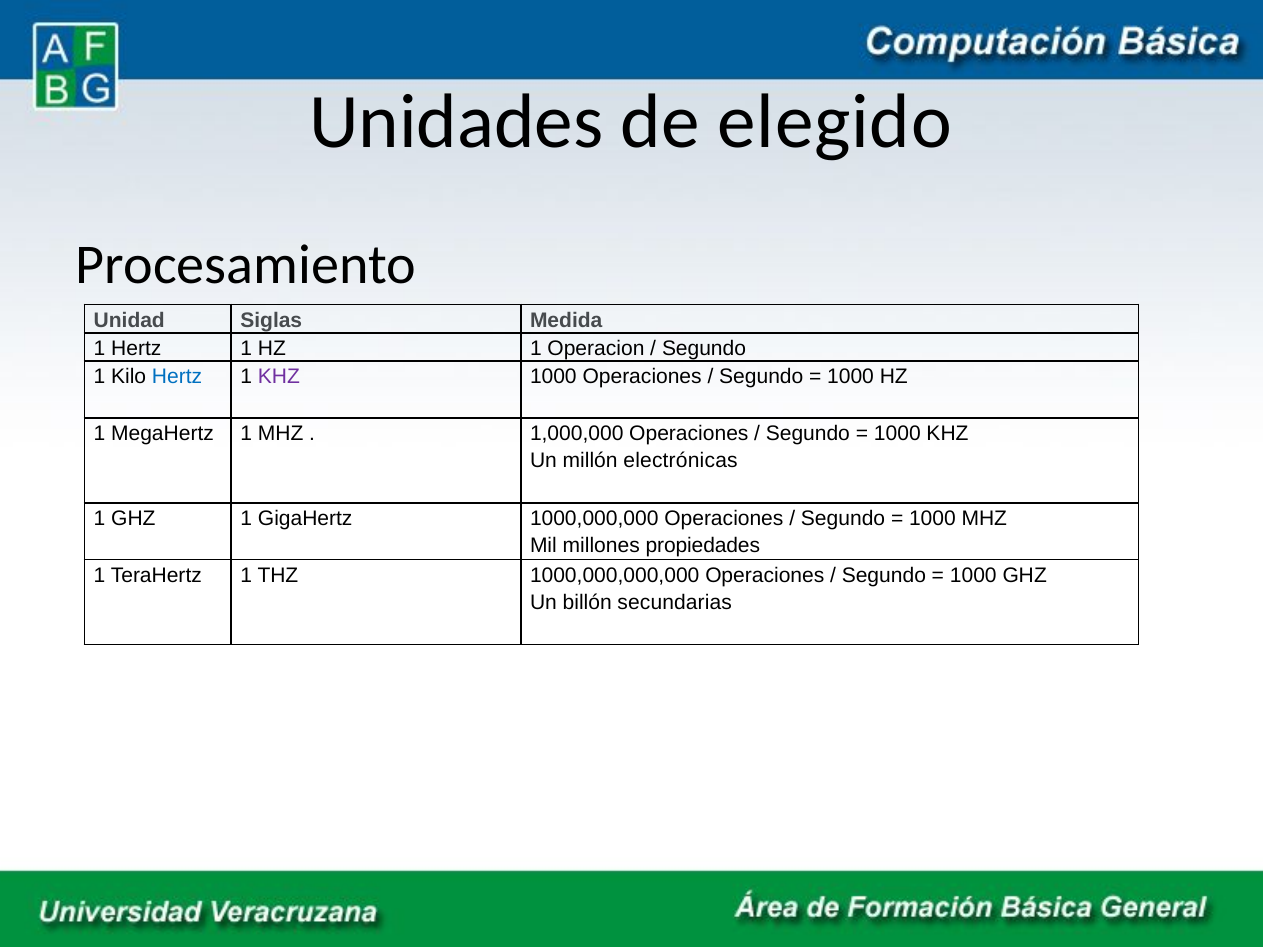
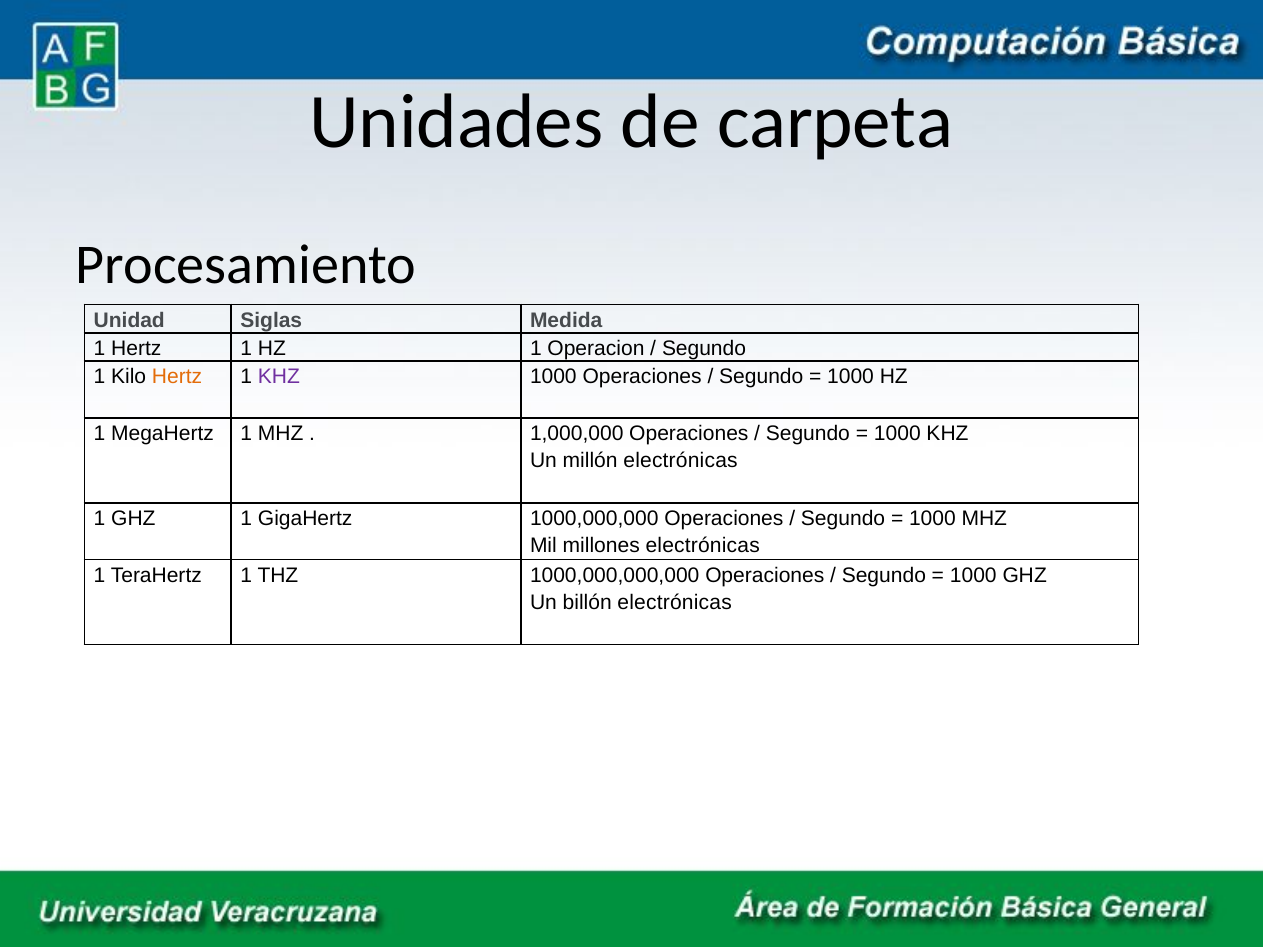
elegido: elegido -> carpeta (835, 122)
Hertz colour: blue -> orange (177, 377)
millones propiedades: propiedades -> electrónicas (703, 546)
billón secundarias: secundarias -> electrónicas (675, 603)
